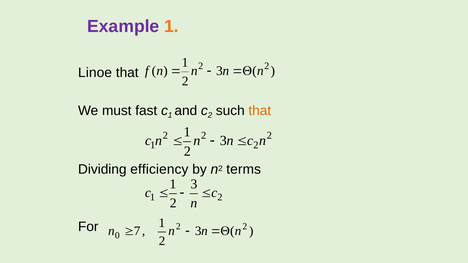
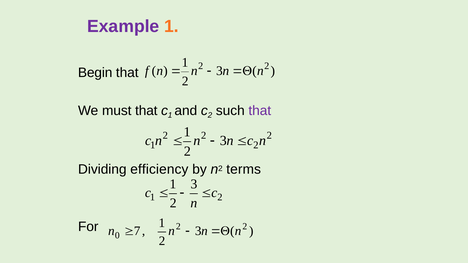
Linoe: Linoe -> Begin (95, 73)
must fast: fast -> that (146, 111)
that colour: orange -> purple (260, 111)
